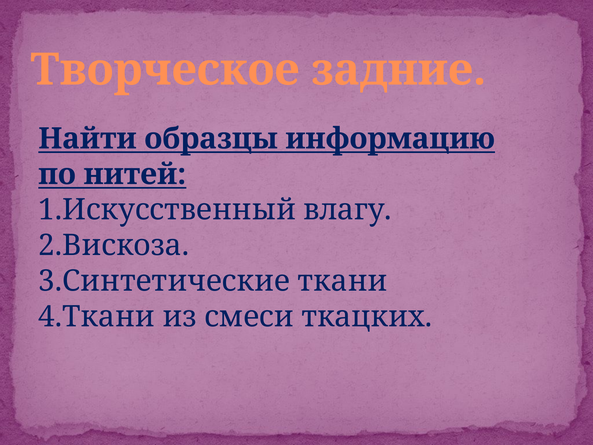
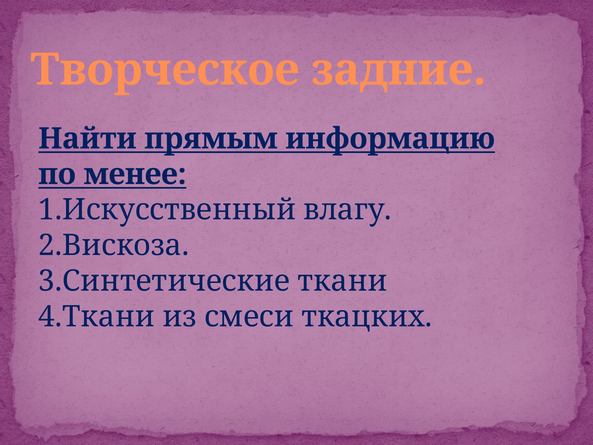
образцы: образцы -> прямым (211, 139)
нитей: нитей -> менее (135, 174)
